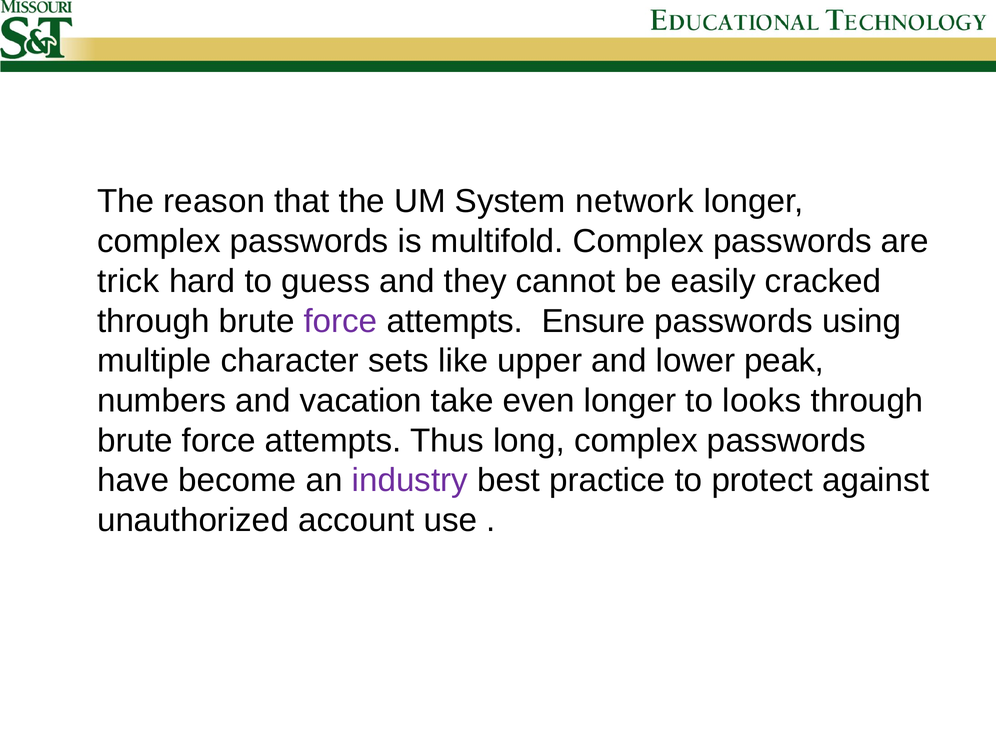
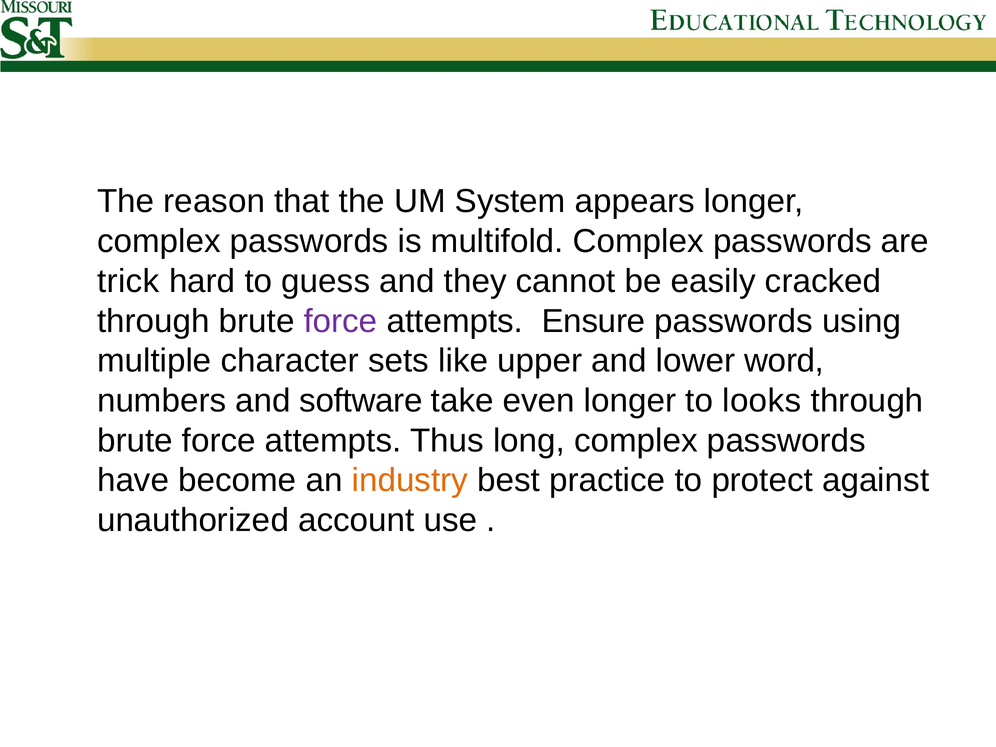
network: network -> appears (635, 202)
peak: peak -> word (784, 361)
vacation: vacation -> software (361, 401)
industry colour: purple -> orange (410, 480)
